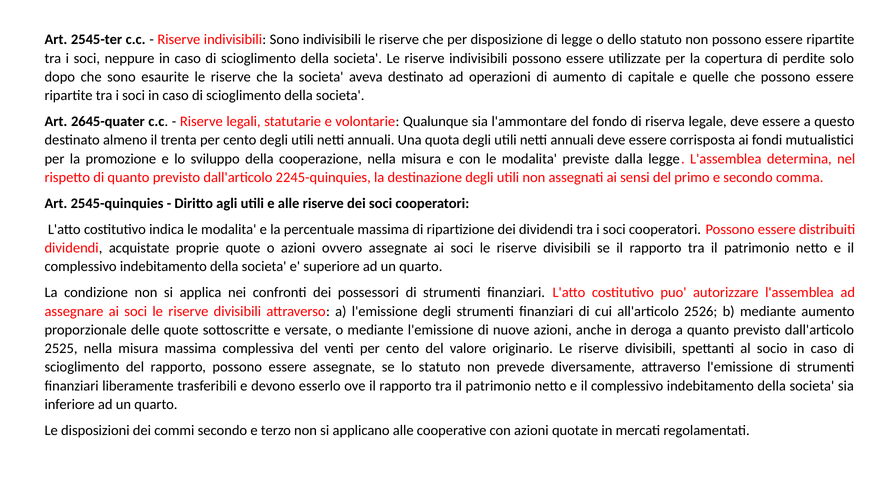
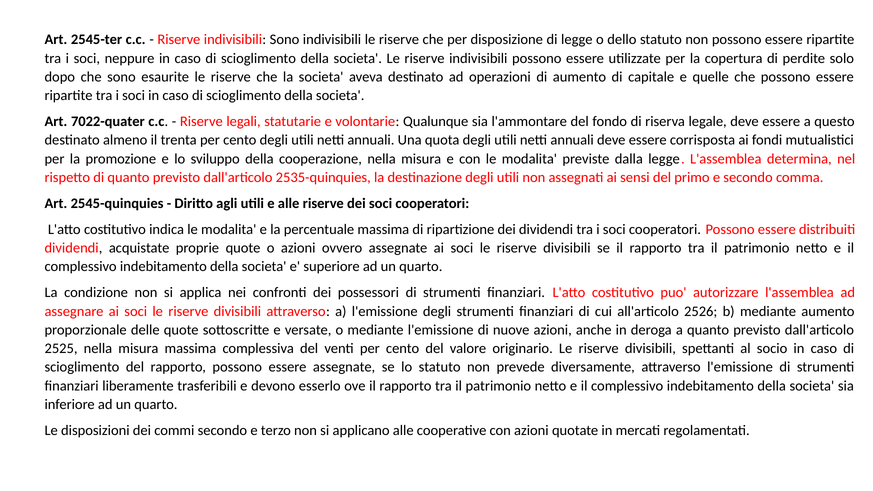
2645-quater: 2645-quater -> 7022-quater (108, 121)
2245-quinquies: 2245-quinquies -> 2535-quinquies (323, 177)
